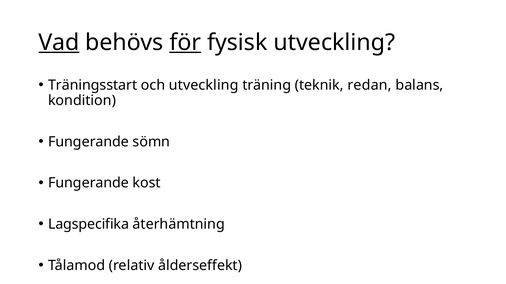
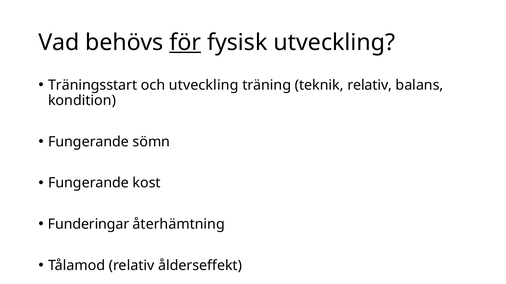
Vad underline: present -> none (59, 43)
teknik redan: redan -> relativ (370, 85)
Lagspecifika: Lagspecifika -> Funderingar (89, 225)
